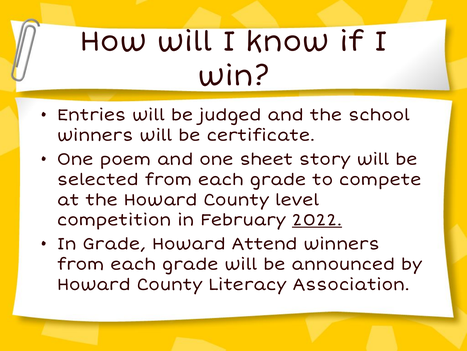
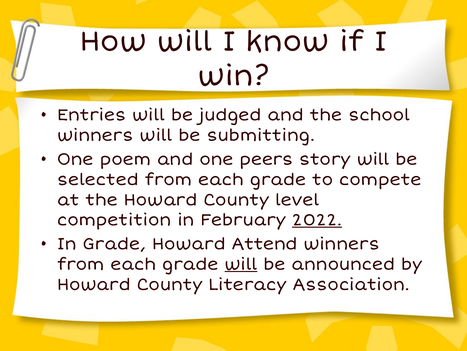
certificate: certificate -> submitting (261, 135)
sheet: sheet -> peers (266, 159)
will underline: none -> present (241, 264)
